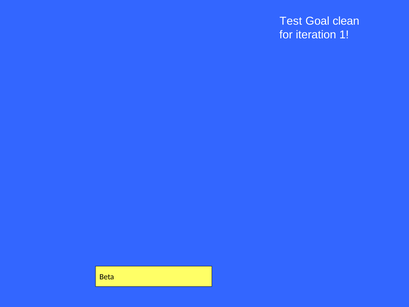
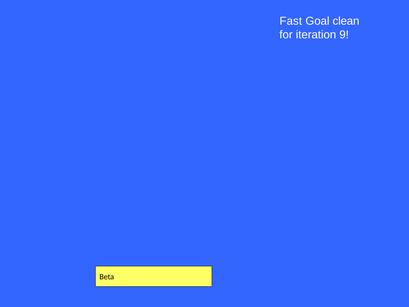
Test: Test -> Fast (291, 21)
1: 1 -> 9 (344, 35)
